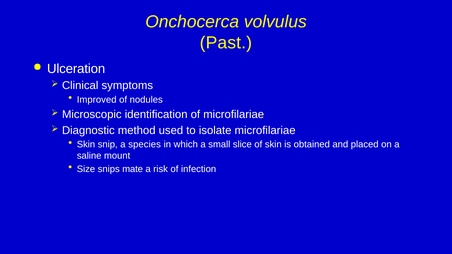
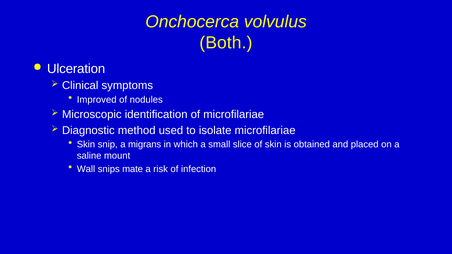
Past: Past -> Both (226, 43)
species: species -> migrans (145, 145)
Size: Size -> Wall (86, 169)
